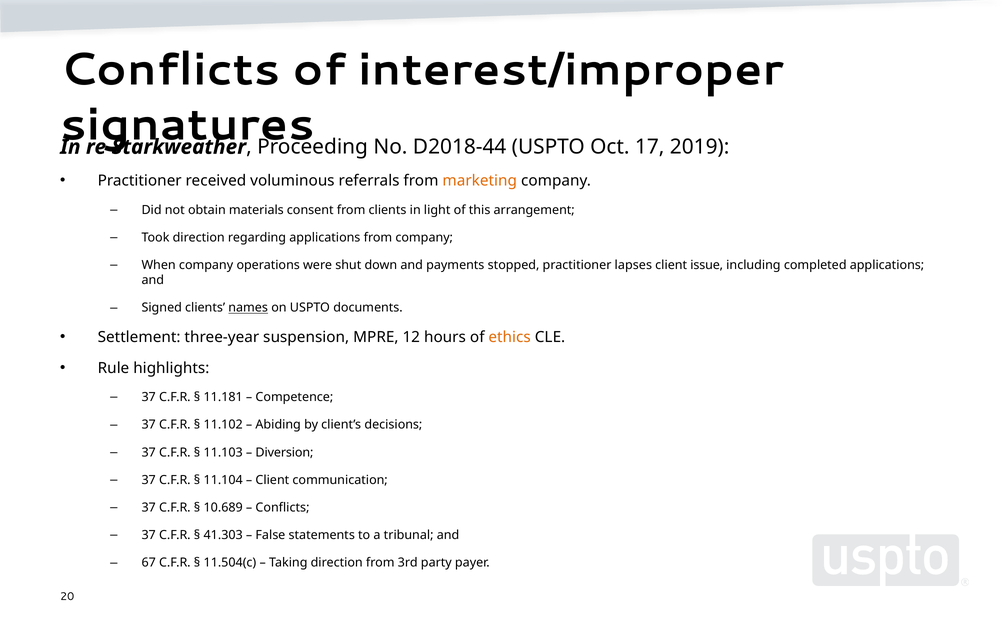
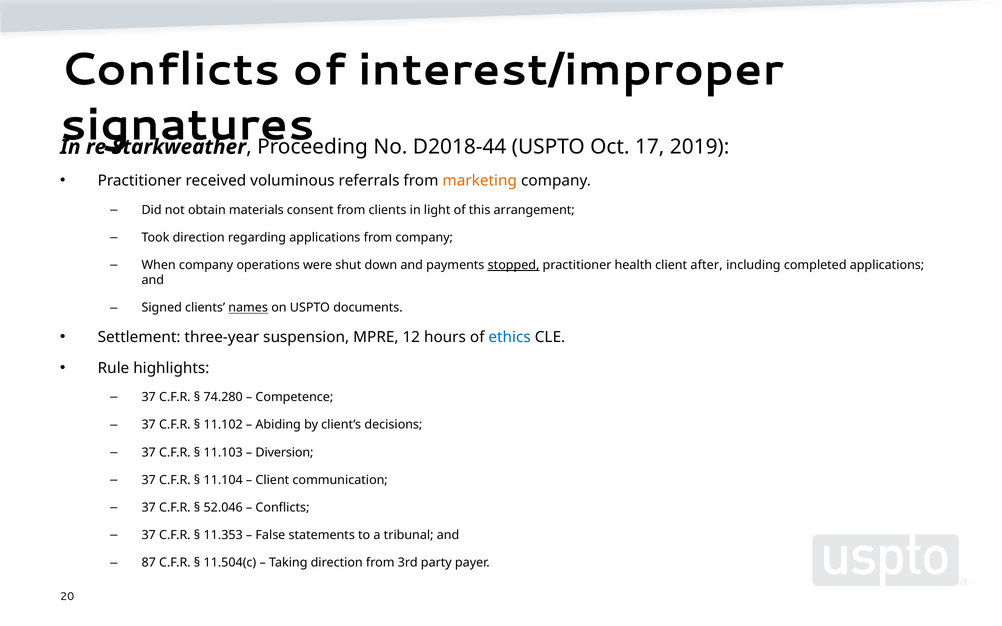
stopped underline: none -> present (514, 265)
lapses: lapses -> health (633, 265)
issue: issue -> after (707, 265)
ethics colour: orange -> blue (510, 337)
11.181: 11.181 -> 74.280 (223, 397)
10.689: 10.689 -> 52.046 (223, 508)
41.303: 41.303 -> 11.353 (223, 535)
67: 67 -> 87 (149, 563)
